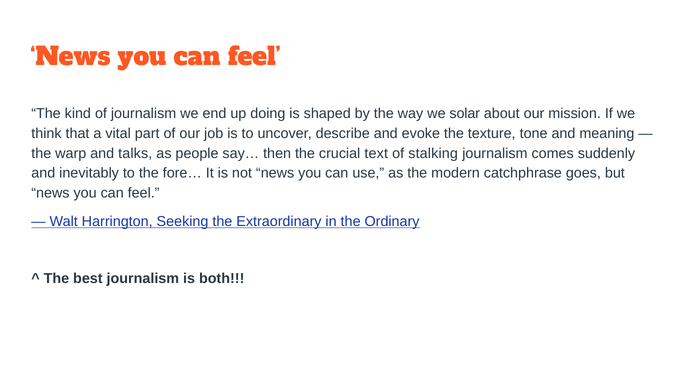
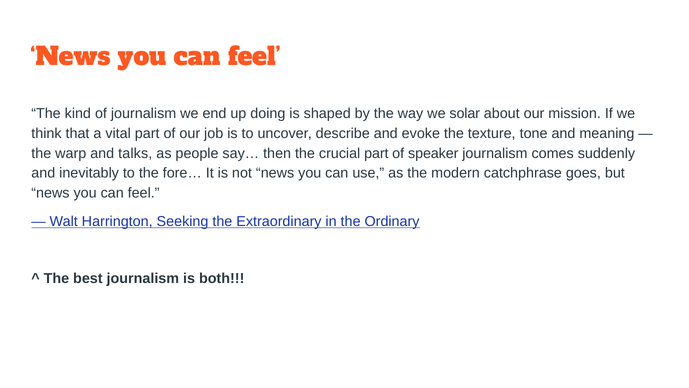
crucial text: text -> part (376, 153)
stalking: stalking -> speaker (433, 153)
